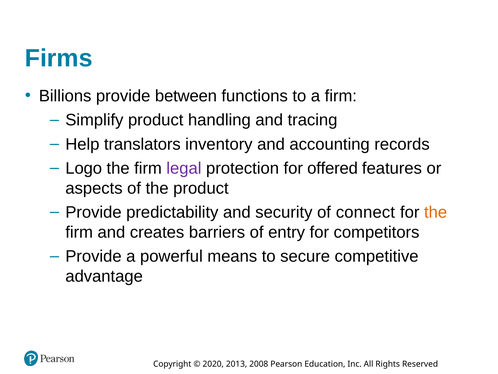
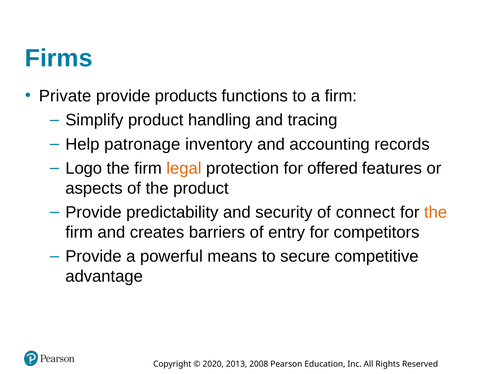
Billions: Billions -> Private (65, 96)
between: between -> products (186, 96)
translators: translators -> patronage (142, 144)
legal colour: purple -> orange (184, 168)
